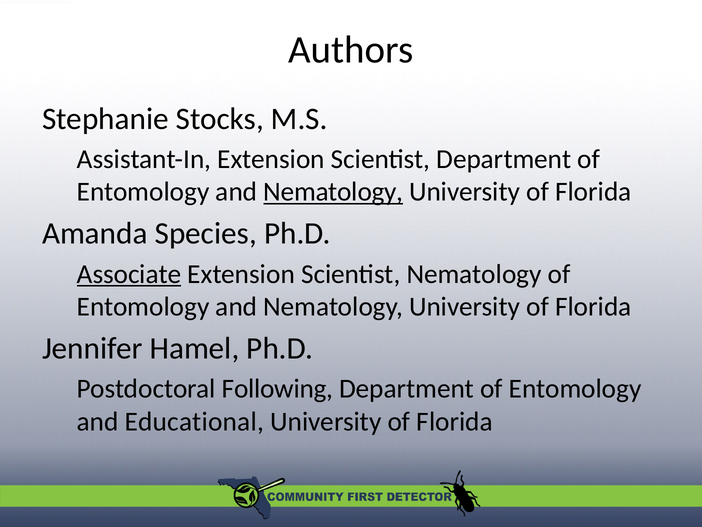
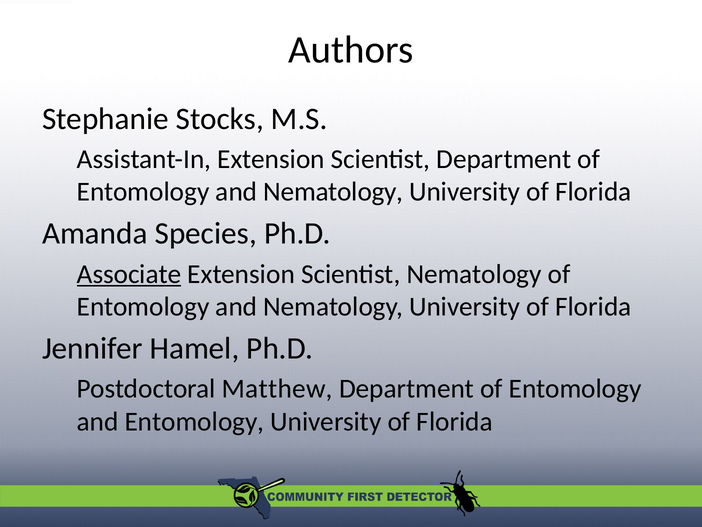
Nematology underline: present -> none (333, 192)
Following: Following -> Matthew (277, 388)
and Educational: Educational -> Entomology (194, 421)
